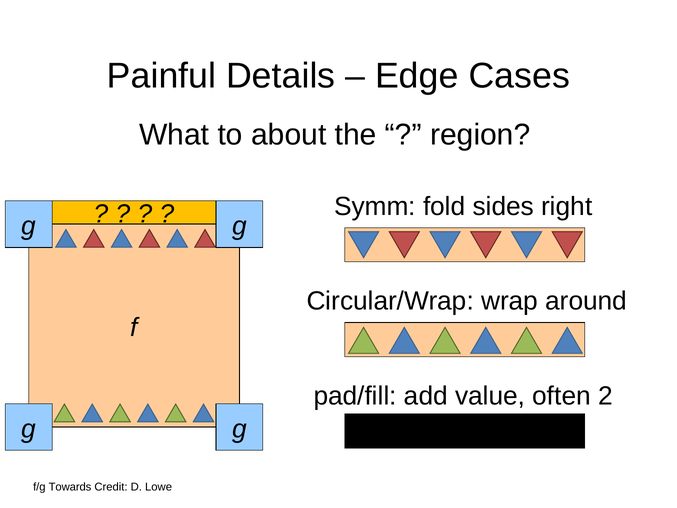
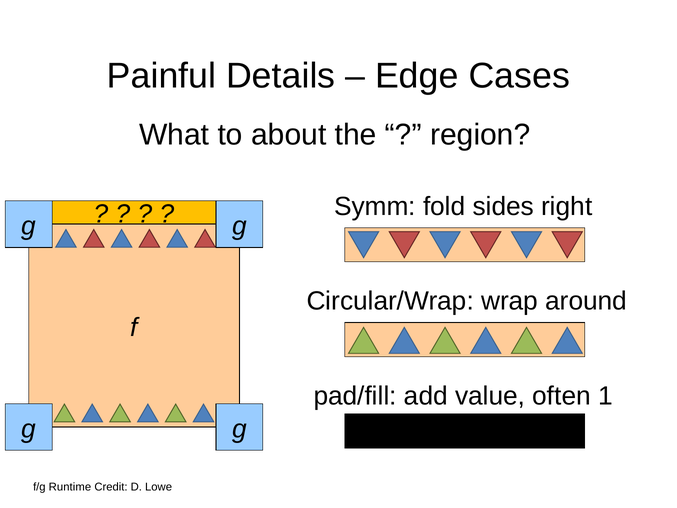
2: 2 -> 1 (605, 396)
Towards: Towards -> Runtime (70, 487)
